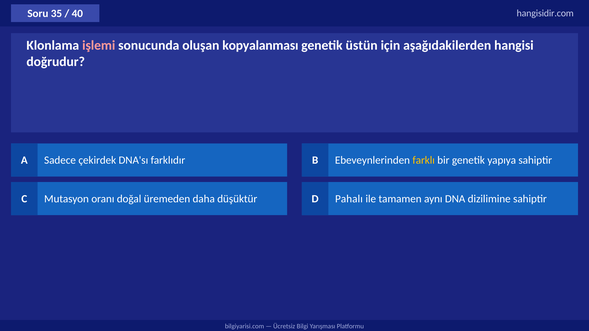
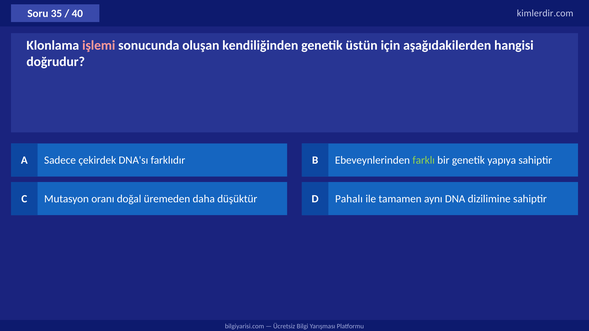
hangisidir.com: hangisidir.com -> kimlerdir.com (545, 13)
kopyalanması: kopyalanması -> kendiliğinden (260, 45)
farklı colour: yellow -> light green (424, 160)
